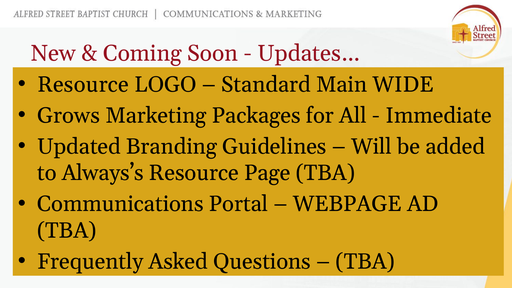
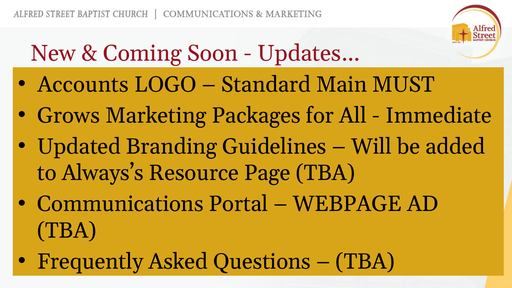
Resource: Resource -> Accounts (83, 85)
WIDE: WIDE -> MUST (403, 85)
